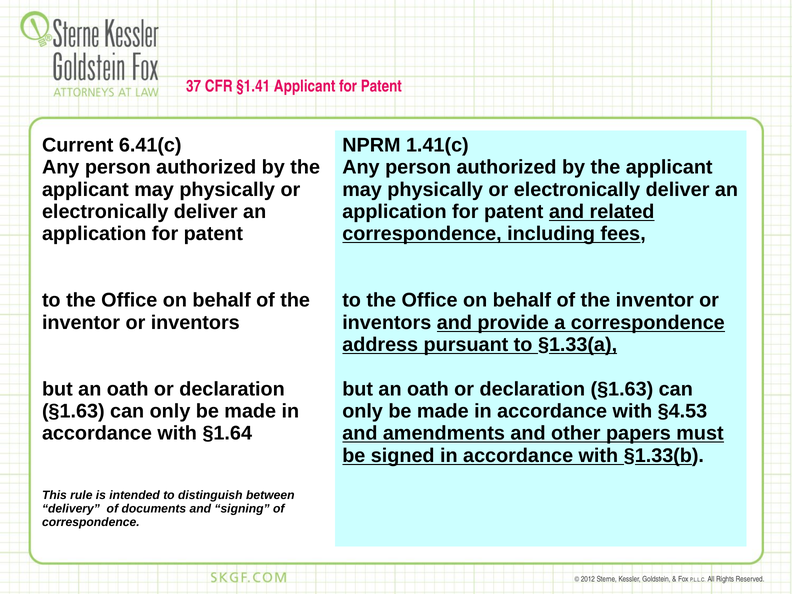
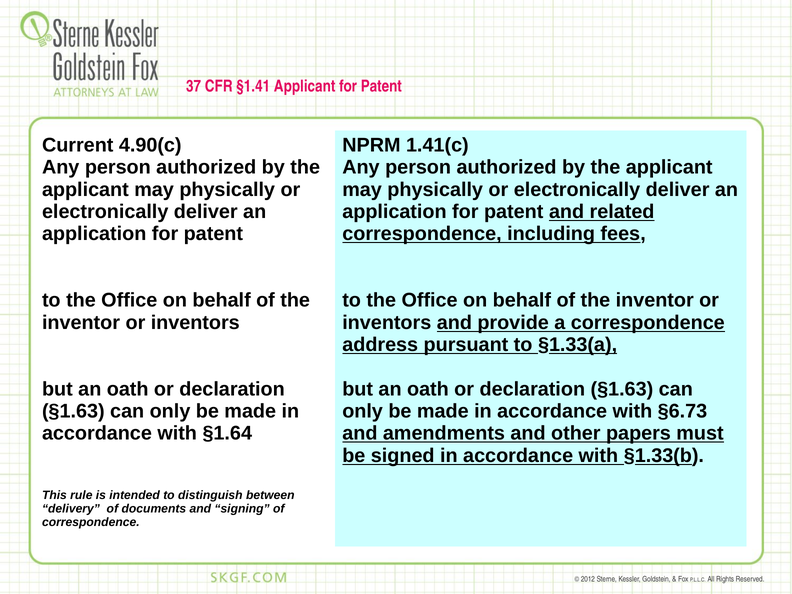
6.41(c: 6.41(c -> 4.90(c (150, 145)
§4.53: §4.53 -> §6.73 (682, 411)
